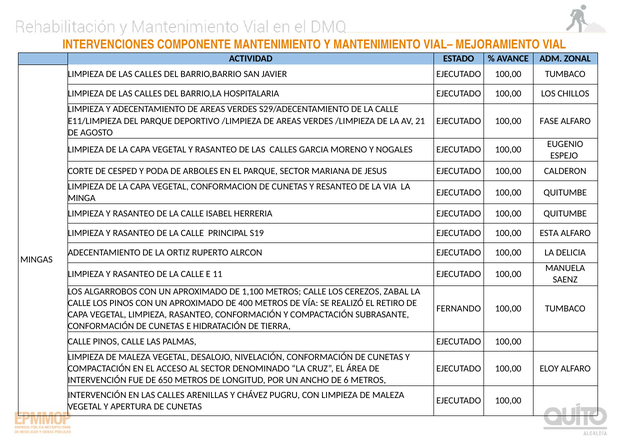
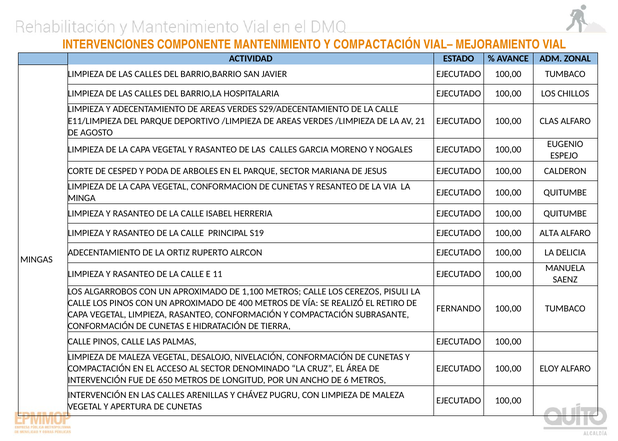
MANTENIMIENTO Y MANTENIMIENTO: MANTENIMIENTO -> COMPACTACIÓN (377, 44)
FASE: FASE -> CLAS (549, 121)
ESTA: ESTA -> ALTA (549, 233)
ZABAL: ZABAL -> PISULI (396, 292)
